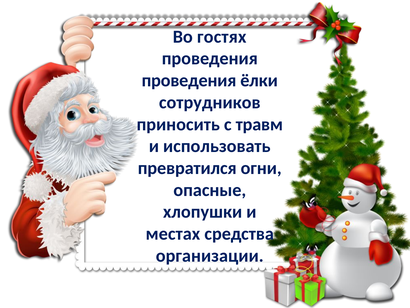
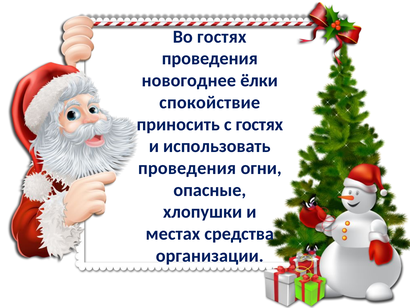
проведения: проведения -> новогоднее (189, 80)
сотрудников: сотрудников -> спокойствие (210, 102)
с травм: травм -> гостях (259, 124)
превратился: превратился -> проведения (187, 168)
